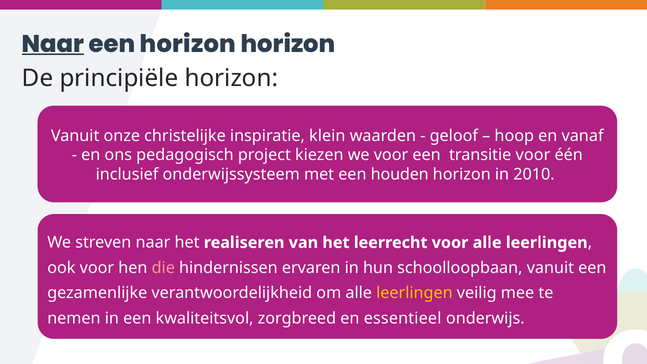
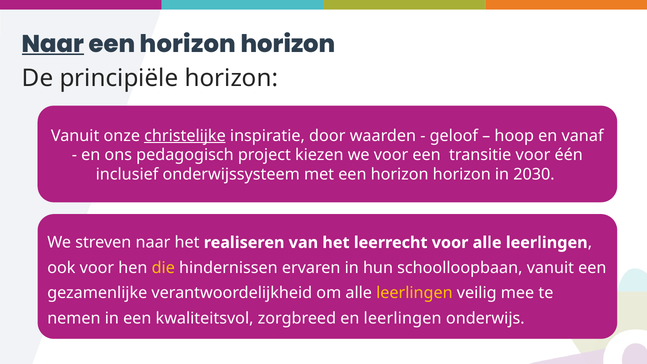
christelijke underline: none -> present (185, 136)
klein: klein -> door (327, 136)
met een houden: houden -> horizon (400, 174)
2010: 2010 -> 2030 (534, 174)
die colour: pink -> yellow (163, 268)
en essentieel: essentieel -> leerlingen (403, 318)
